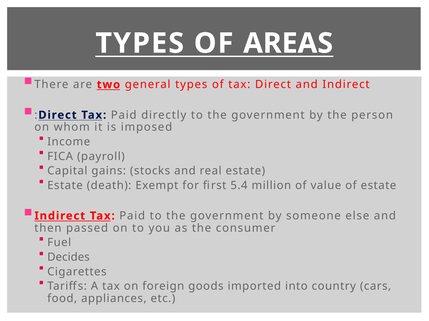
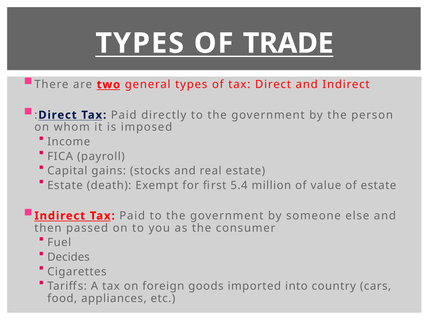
AREAS: AREAS -> TRADE (288, 43)
